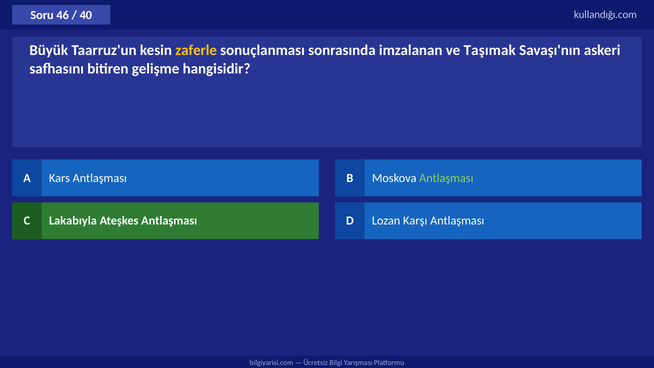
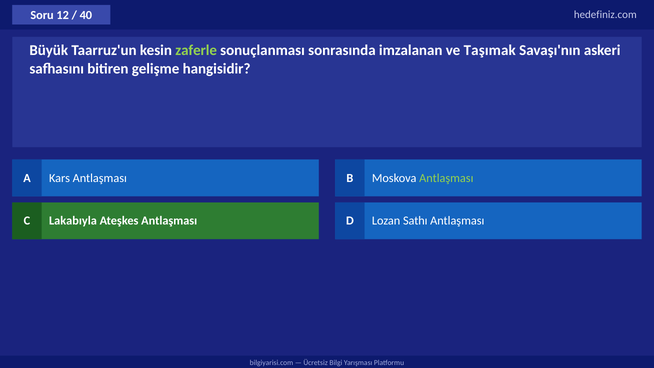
46: 46 -> 12 (63, 15)
kullandığı.com: kullandığı.com -> hedefiniz.com (605, 15)
zaferle colour: yellow -> light green (196, 50)
Karşı: Karşı -> Sathı (415, 221)
